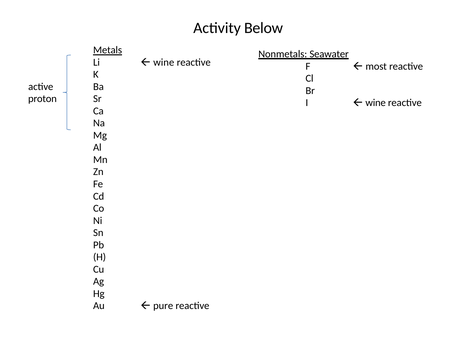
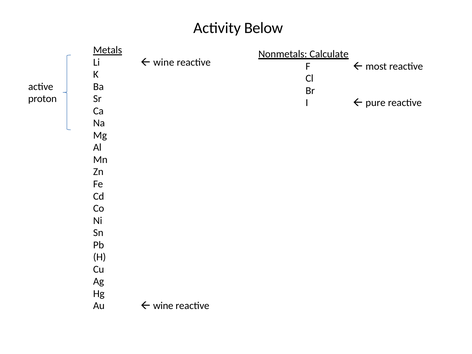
Seawater: Seawater -> Calculate (329, 54)
wine: wine -> pure (376, 103)
pure: pure -> wine (163, 306)
